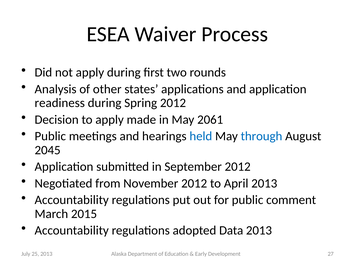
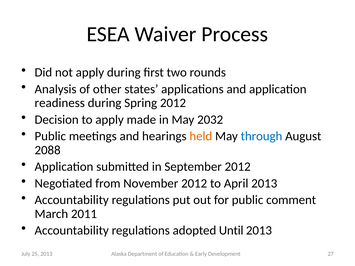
2061: 2061 -> 2032 (210, 120)
held colour: blue -> orange (201, 136)
2045: 2045 -> 2088 (48, 150)
2015: 2015 -> 2011 (84, 214)
Data: Data -> Until (231, 231)
